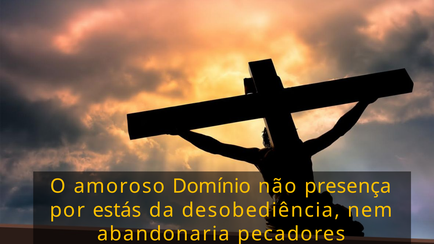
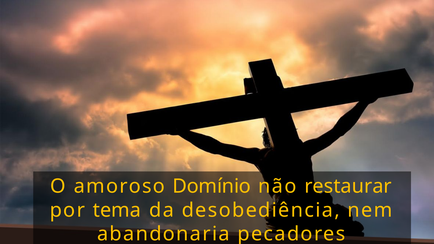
presença: presença -> restaurar (348, 186)
estás: estás -> tema (117, 210)
